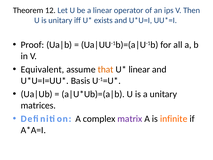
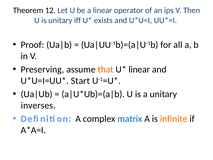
Equivalent: Equivalent -> Preserving (42, 69)
Basis: Basis -> Start (80, 81)
matrices: matrices -> inverses (38, 105)
matrix colour: purple -> blue (130, 119)
